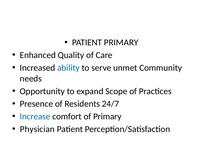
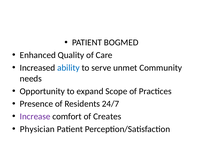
PATIENT PRIMARY: PRIMARY -> BOGMED (121, 43)
Increase colour: blue -> purple (35, 117)
of Primary: Primary -> Creates (107, 117)
